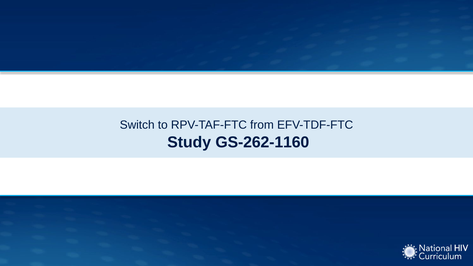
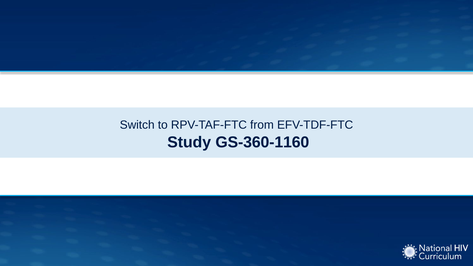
GS-262-1160: GS-262-1160 -> GS-360-1160 (262, 142)
